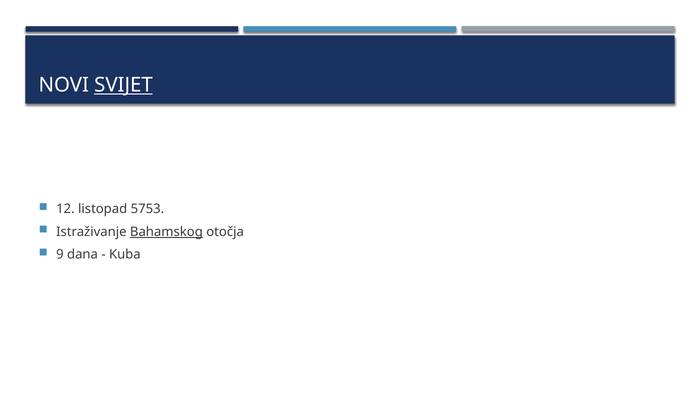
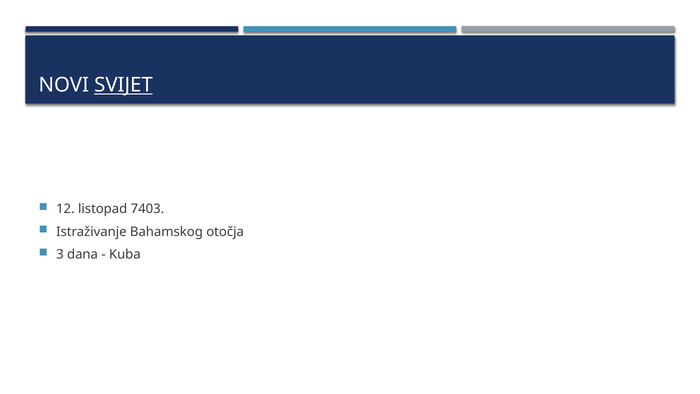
5753: 5753 -> 7403 (147, 209)
Bahamskog underline: present -> none (166, 232)
9: 9 -> 3 (60, 254)
